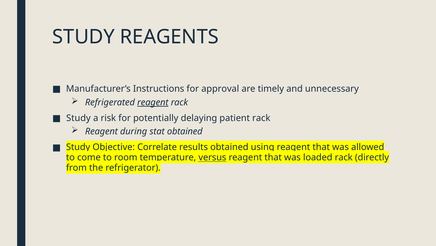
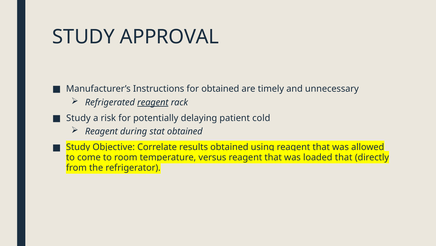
REAGENTS: REAGENTS -> APPROVAL (169, 37)
for approval: approval -> obtained (220, 89)
patient rack: rack -> cold (261, 118)
versus underline: present -> none (212, 157)
loaded rack: rack -> that (344, 157)
